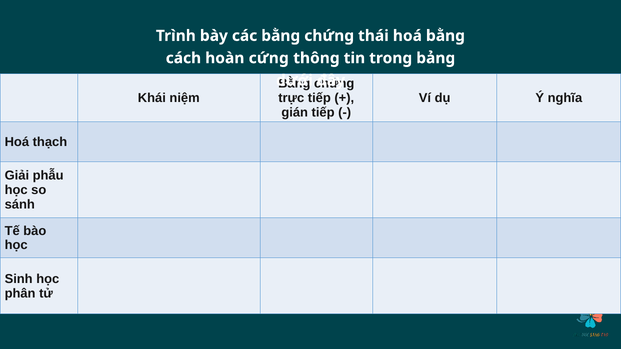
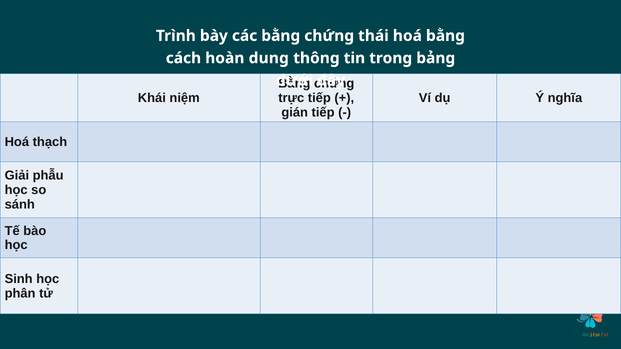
cứng: cứng -> dung (269, 58)
